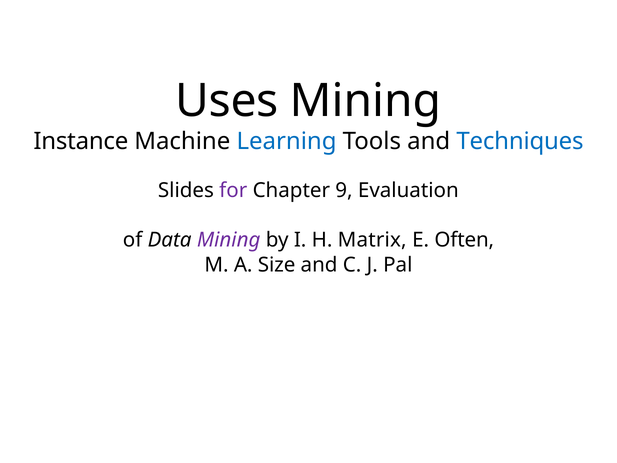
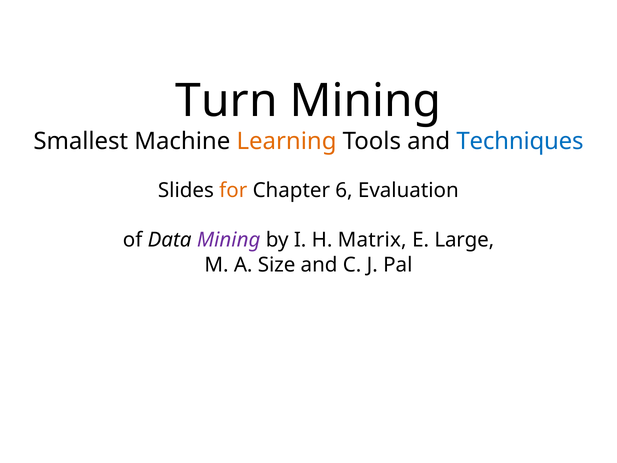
Uses: Uses -> Turn (227, 101)
Instance: Instance -> Smallest (81, 141)
Learning colour: blue -> orange (287, 141)
for colour: purple -> orange (233, 191)
9: 9 -> 6 (344, 191)
Often: Often -> Large (464, 240)
